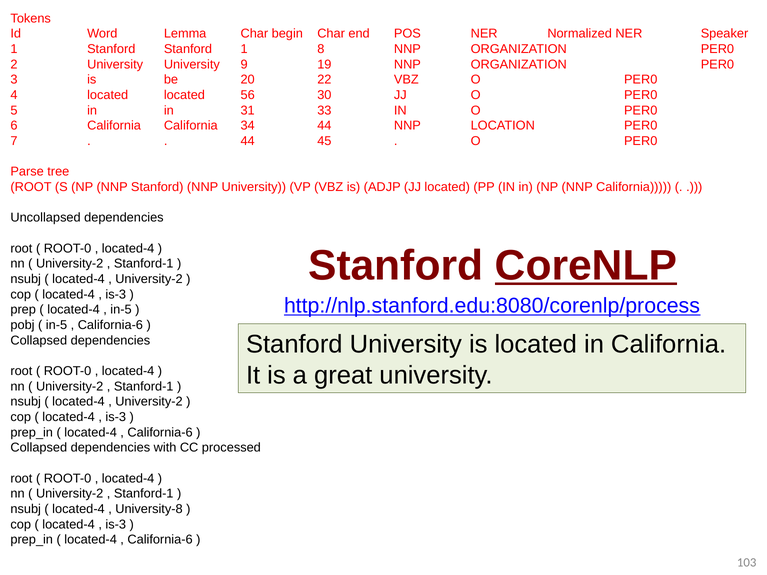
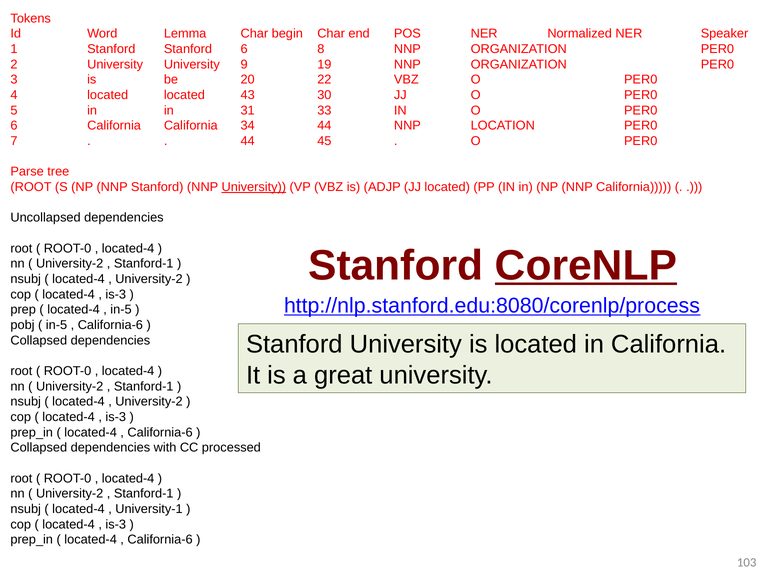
Stanford 1: 1 -> 6 (244, 49)
56: 56 -> 43 (248, 95)
University underline: none -> present (254, 187)
University-8: University-8 -> University-1 (149, 509)
